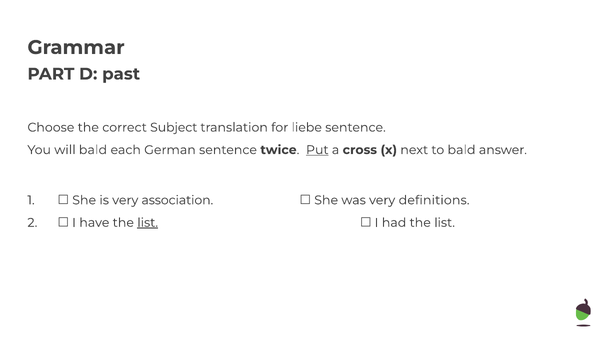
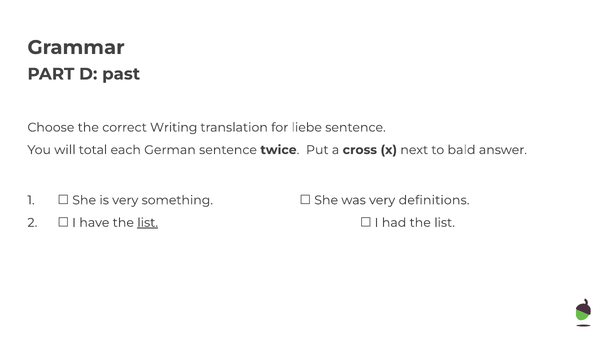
Subject: Subject -> Writing (174, 127)
will bald: bald -> total (93, 150)
Put underline: present -> none (317, 150)
association: association -> something (177, 200)
